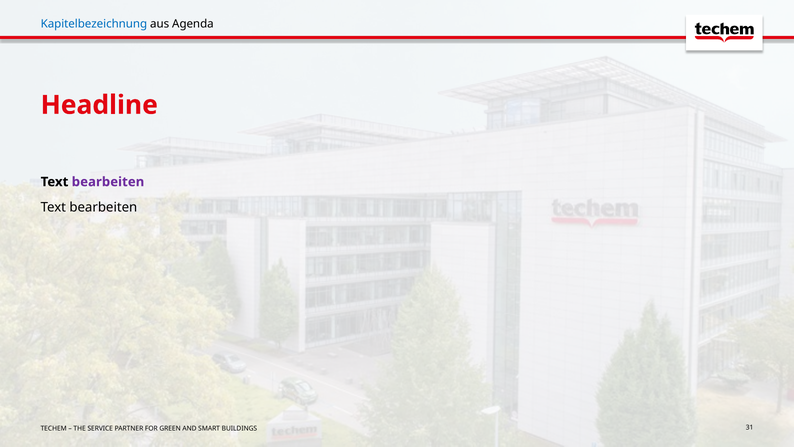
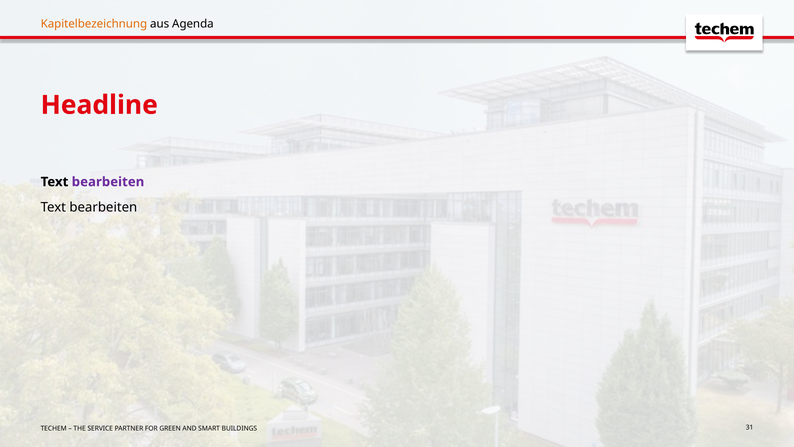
Kapitelbezeichnung colour: blue -> orange (94, 24)
